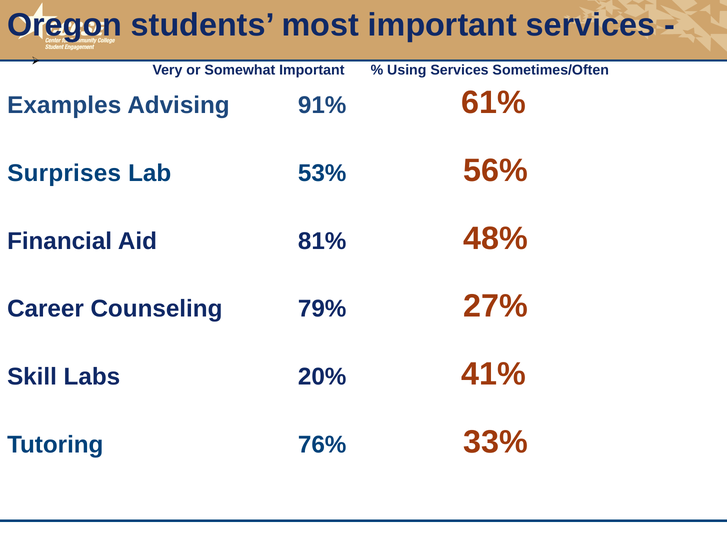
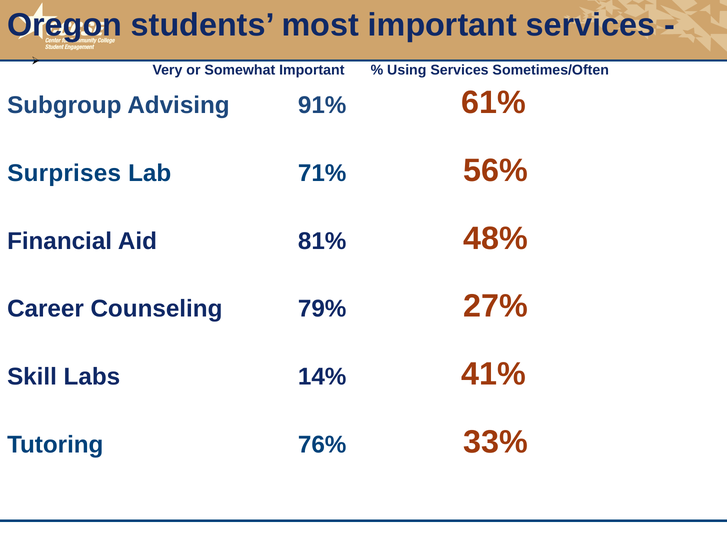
Examples: Examples -> Subgroup (64, 105)
53%: 53% -> 71% (322, 173)
20%: 20% -> 14% (322, 377)
